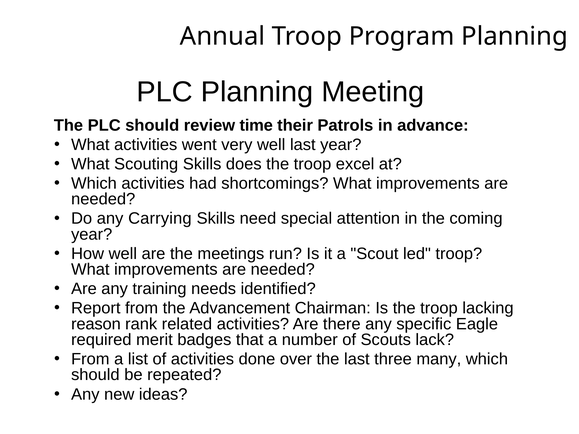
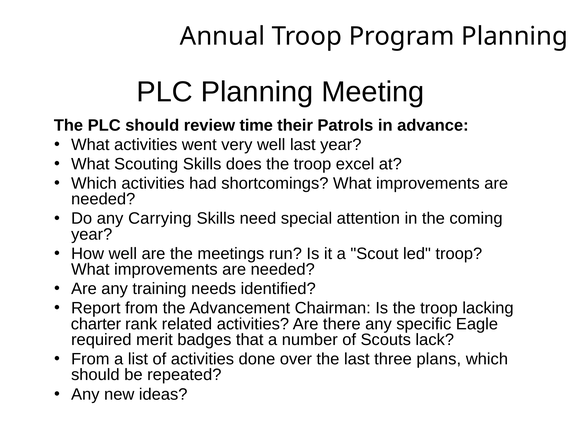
reason: reason -> charter (96, 324)
many: many -> plans (439, 359)
